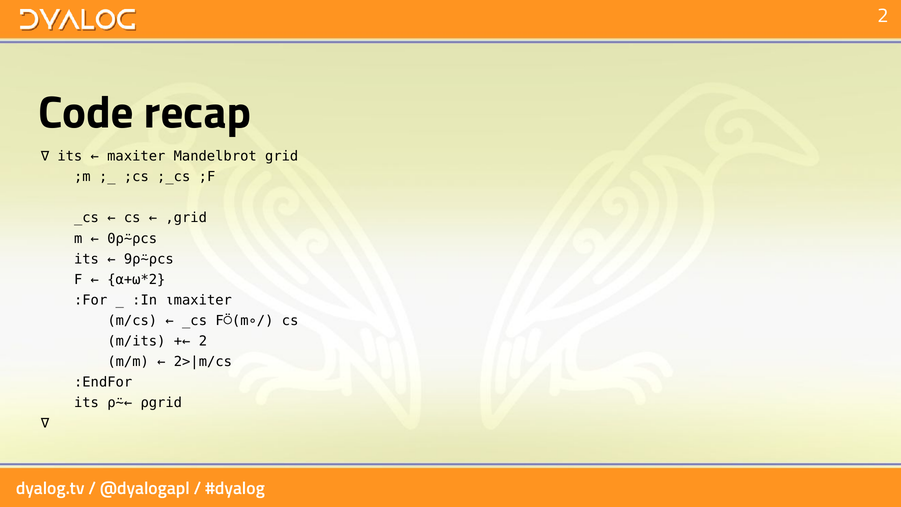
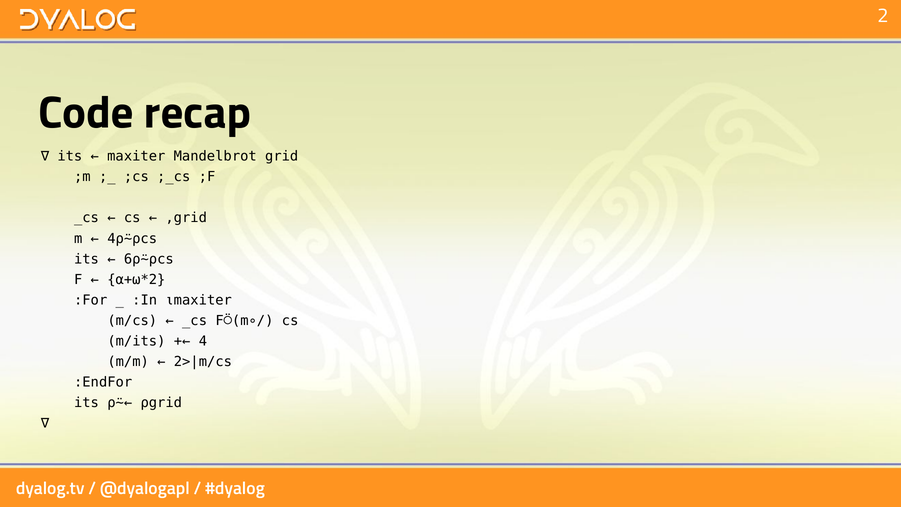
0⍴⍨⍴cs: 0⍴⍨⍴cs -> 4⍴⍨⍴cs (132, 238)
9⍴⍨⍴cs: 9⍴⍨⍴cs -> 6⍴⍨⍴cs (149, 259)
2: 2 -> 4 (203, 341)
